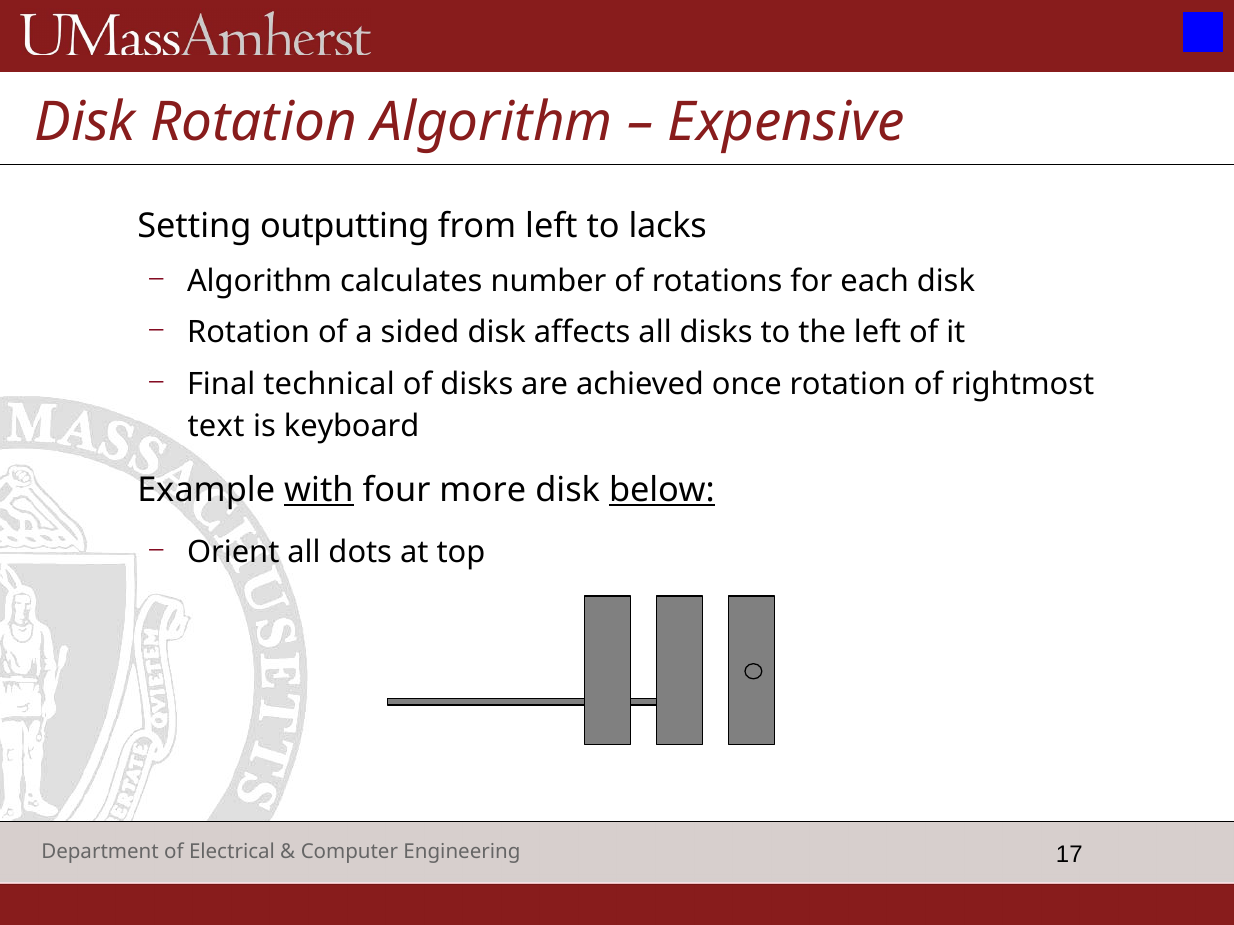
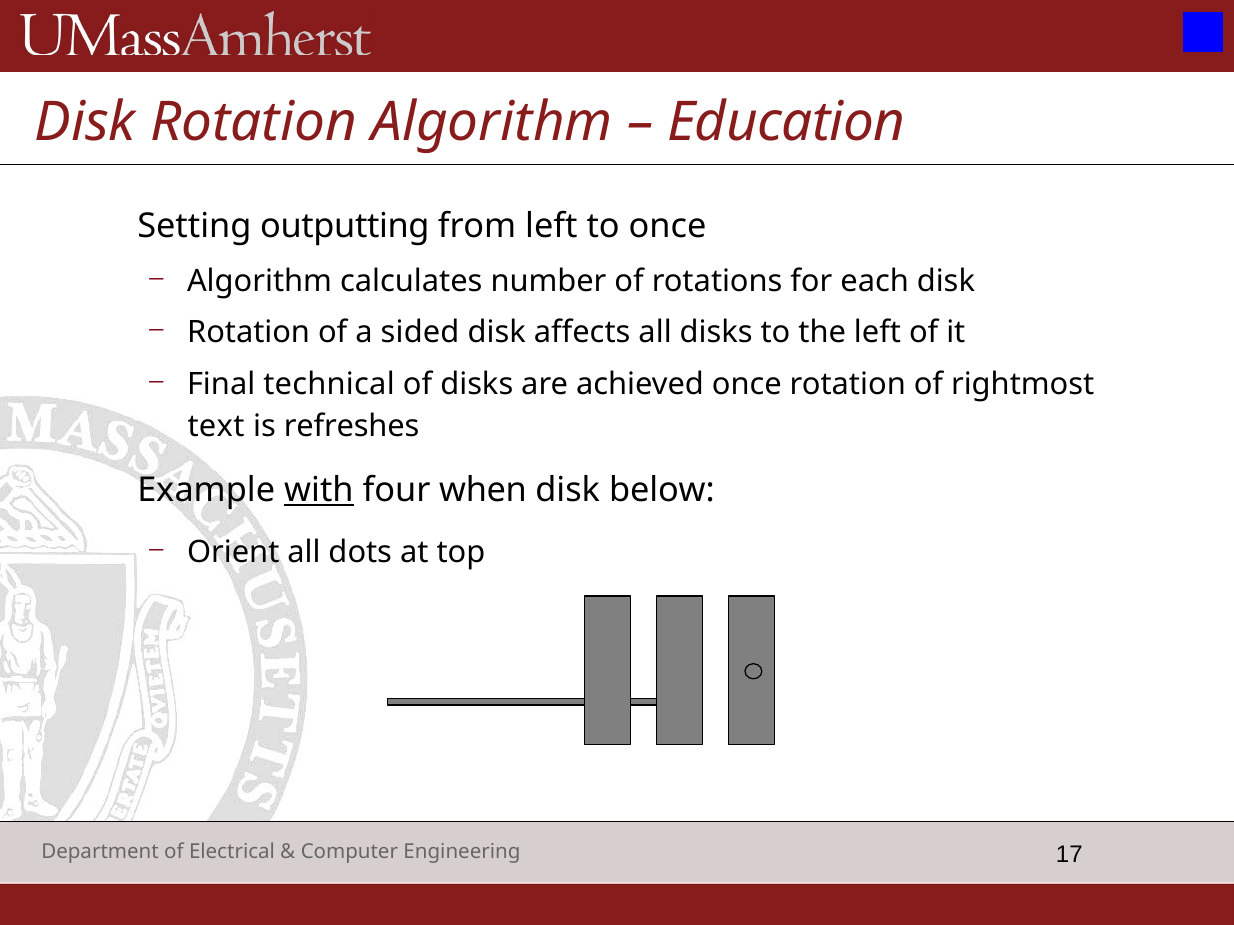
Expensive: Expensive -> Education (786, 122)
to lacks: lacks -> once (668, 227)
keyboard: keyboard -> refreshes (352, 427)
more: more -> when (483, 490)
below underline: present -> none (662, 490)
